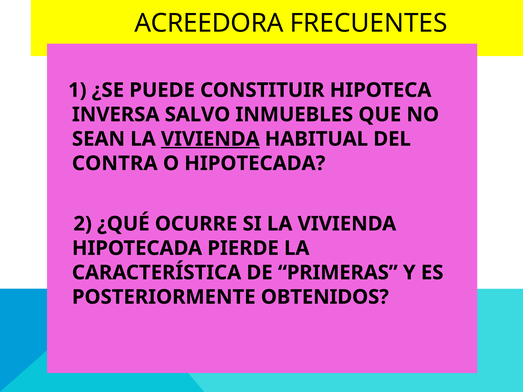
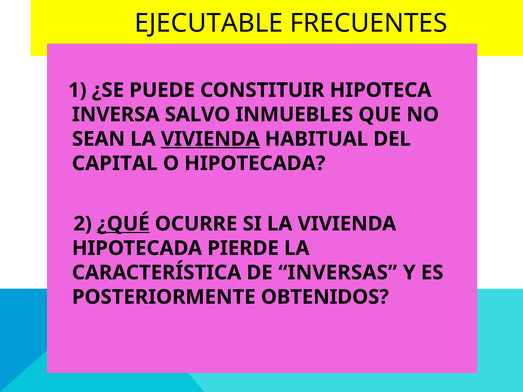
ACREEDORA: ACREEDORA -> EJECUTABLE (209, 23)
CONTRA: CONTRA -> CAPITAL (115, 163)
¿QUÉ underline: none -> present (123, 224)
PRIMERAS: PRIMERAS -> INVERSAS (338, 273)
